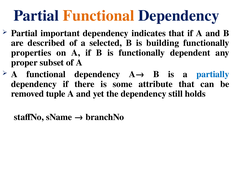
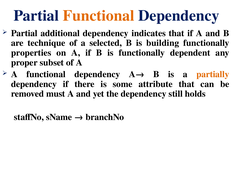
important: important -> additional (60, 33)
described: described -> technique (46, 43)
partially colour: blue -> orange (213, 74)
tuple: tuple -> must (56, 94)
